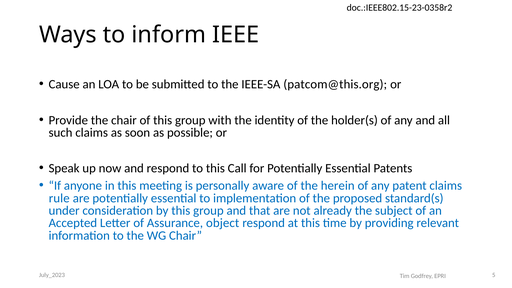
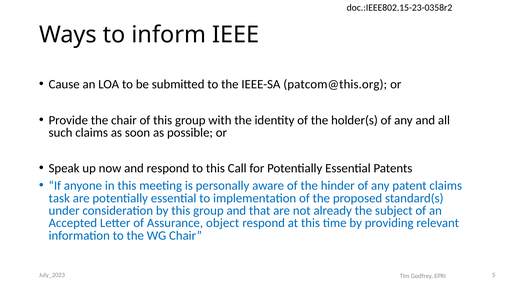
herein: herein -> hinder (338, 186)
rule: rule -> task (59, 198)
